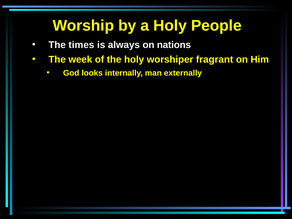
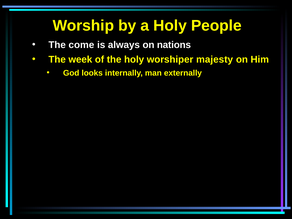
times: times -> come (81, 45)
fragrant: fragrant -> majesty (215, 59)
